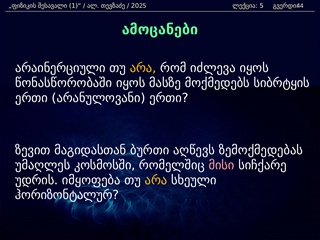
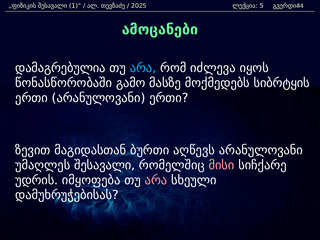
არაინერციული: არაინერციული -> დამაგრებულია (60, 68)
არა colour: yellow -> light blue (143, 68)
წონასწორობაში იყოს: იყოს -> გამო (131, 83)
აღწევს ზემოქმედებას: ზემოქმედებას -> არანულოვანი (261, 150)
უმაღლეს კოსმოსში: კოსმოსში -> შესავალი (105, 165)
არა colour: yellow -> pink (156, 180)
ჰორიზონტალურ: ჰორიზონტალურ -> დამუხრუჭებისას (67, 195)
